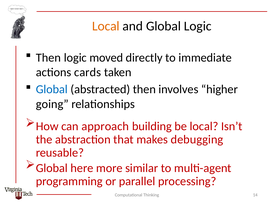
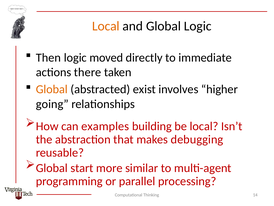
cards: cards -> there (88, 72)
Global colour: blue -> orange (52, 89)
abstracted then: then -> exist (144, 89)
approach: approach -> examples (105, 126)
here: here -> start (82, 168)
